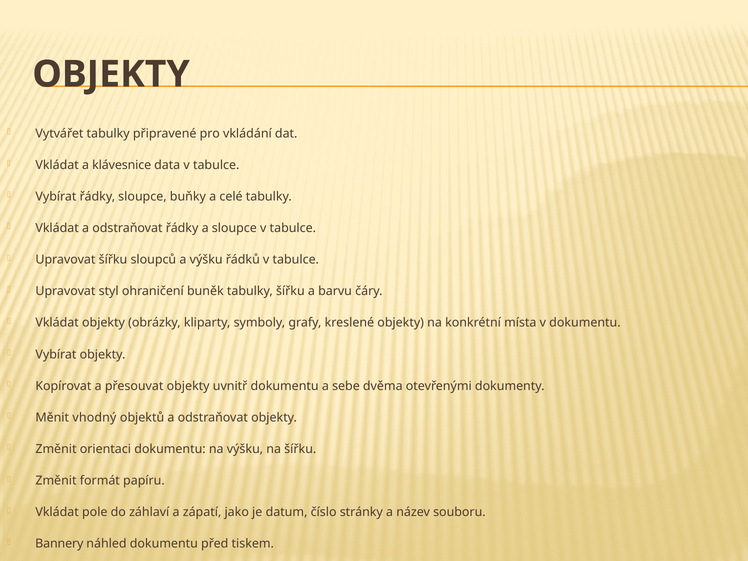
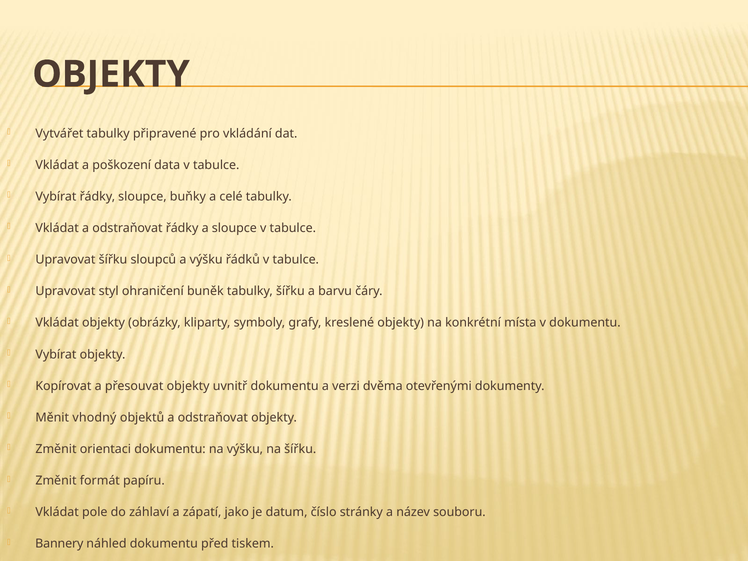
klávesnice: klávesnice -> poškození (122, 165)
sebe: sebe -> verzi (346, 386)
